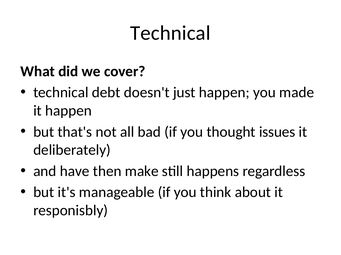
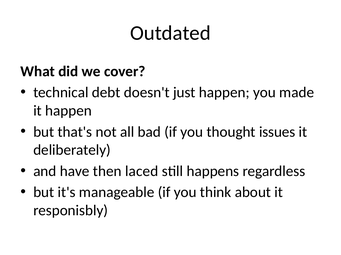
Technical: Technical -> Outdated (170, 33)
make: make -> laced (142, 172)
